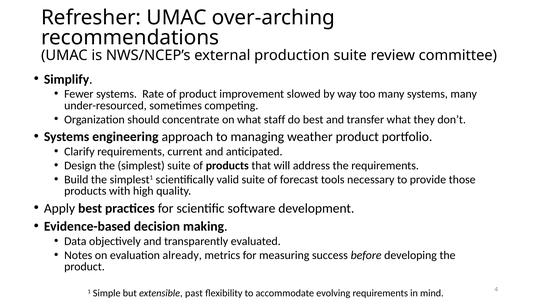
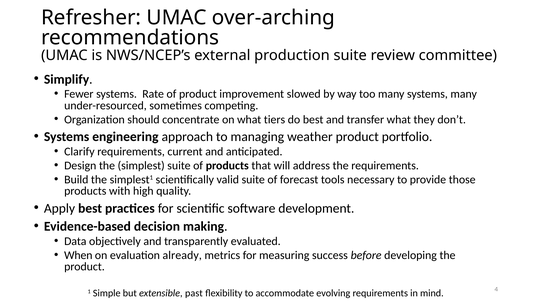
staff: staff -> tiers (275, 120)
Notes: Notes -> When (78, 255)
